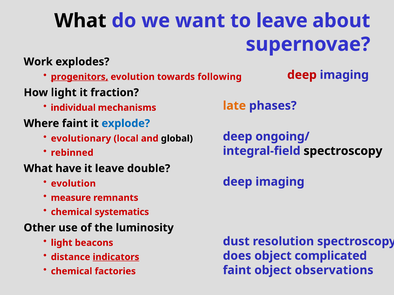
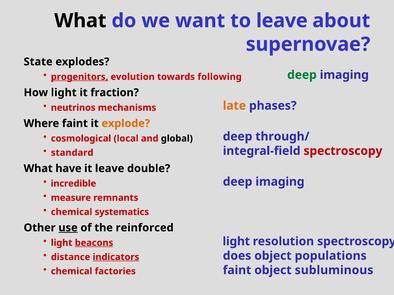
Work: Work -> State (38, 62)
deep colour: red -> green (302, 75)
individual: individual -> neutrinos (73, 108)
explode colour: blue -> orange (126, 124)
evolutionary: evolutionary -> cosmological (81, 139)
ongoing/: ongoing/ -> through/ (282, 137)
rebinned: rebinned -> standard (72, 153)
spectroscopy colour: black -> red (343, 151)
evolution: evolution -> incredible (73, 184)
use underline: none -> present (68, 228)
luminosity: luminosity -> reinforced (145, 228)
beacons underline: none -> present (94, 243)
dust: dust -> light (236, 242)
complicated: complicated -> populations (331, 256)
observations: observations -> subluminous (334, 271)
